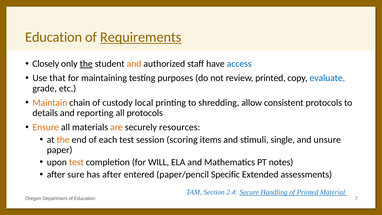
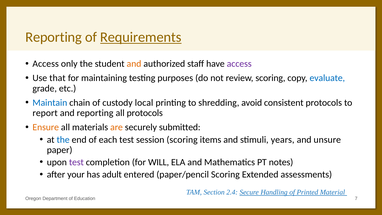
Education: Education -> Reporting (54, 37)
Closely: Closely -> Access (46, 64)
the underline: present -> none (86, 64)
access colour: blue -> purple (239, 64)
review printed: printed -> scoring (270, 78)
Maintain colour: orange -> blue (50, 103)
allow: allow -> avoid (252, 103)
details: details -> report (45, 113)
resources: resources -> submitted (180, 127)
the colour: orange -> blue (63, 140)
single: single -> years (283, 140)
test colour: orange -> purple (76, 162)
sure: sure -> your (76, 174)
has after: after -> adult (112, 174)
paper/pencil Specific: Specific -> Scoring (225, 174)
